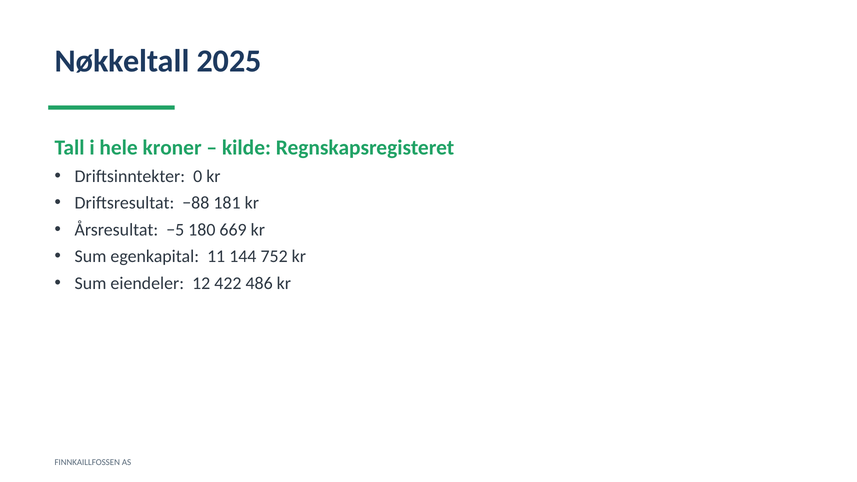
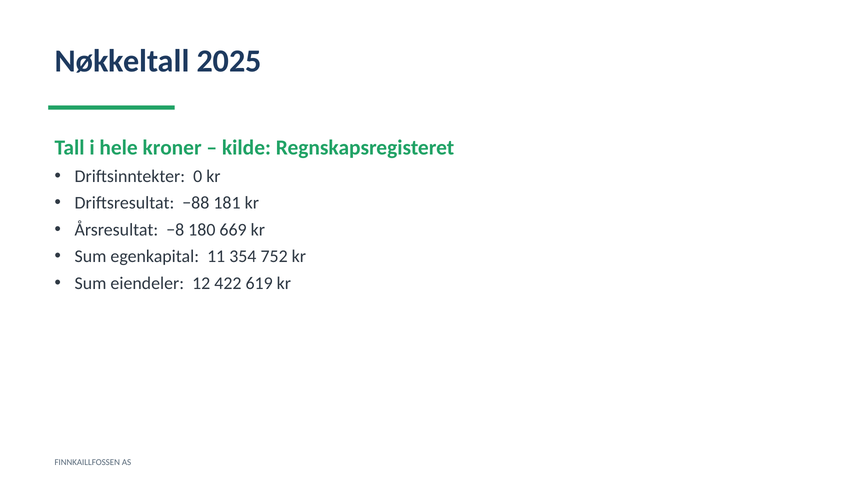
−5: −5 -> −8 (175, 230)
144: 144 -> 354 (243, 257)
486: 486 -> 619 (259, 283)
